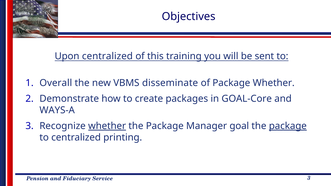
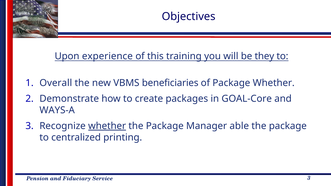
Upon centralized: centralized -> experience (107, 56)
sent: sent -> they (264, 56)
disseminate: disseminate -> beneficiaries (170, 83)
goal: goal -> able (239, 126)
package underline: present -> none (288, 126)
